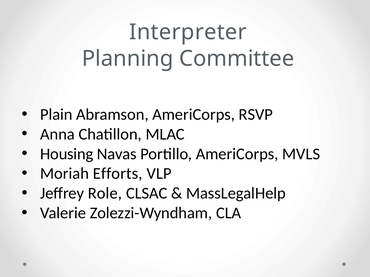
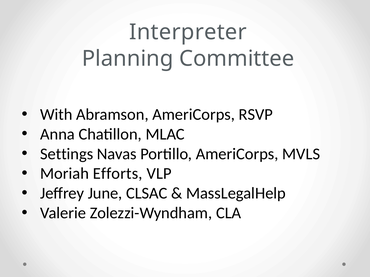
Plain: Plain -> With (56, 115)
Housing: Housing -> Settings (67, 154)
Role: Role -> June (105, 194)
